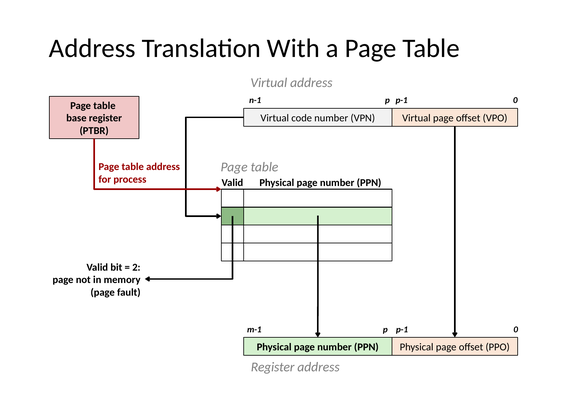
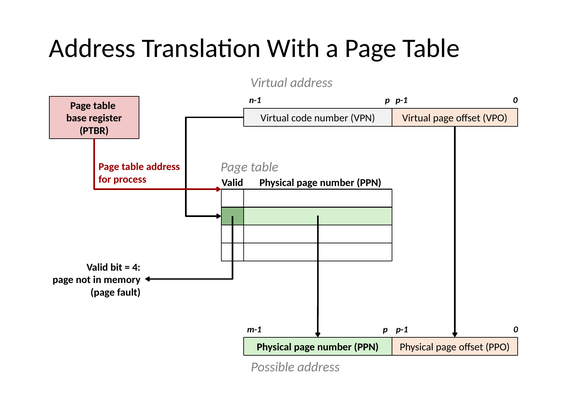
2: 2 -> 4 (136, 267)
Register: Register -> Possible (273, 367)
